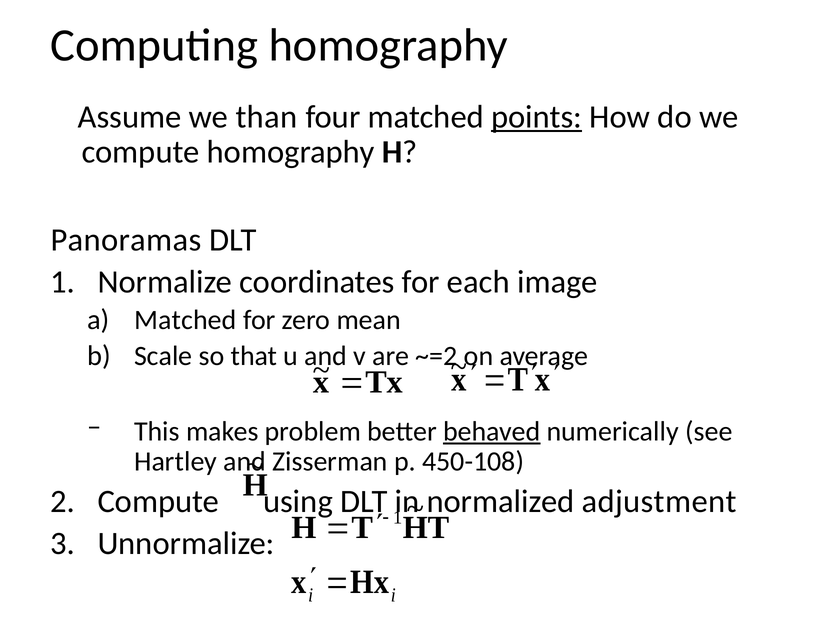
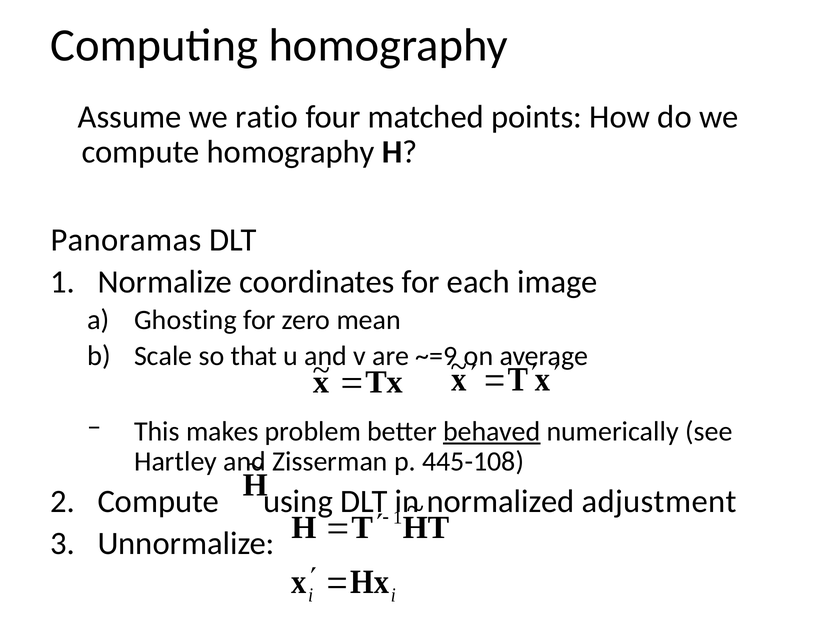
than: than -> ratio (267, 117)
points underline: present -> none (537, 117)
Matched: Matched -> Ghosting (185, 320)
~=2: ~=2 -> ~=9 (436, 356)
450-108: 450-108 -> 445-108 (473, 462)
